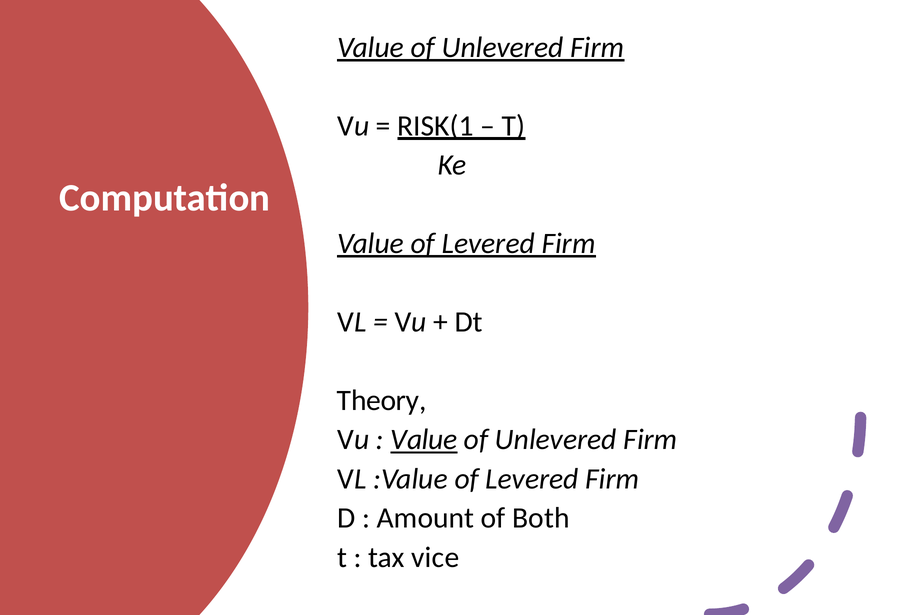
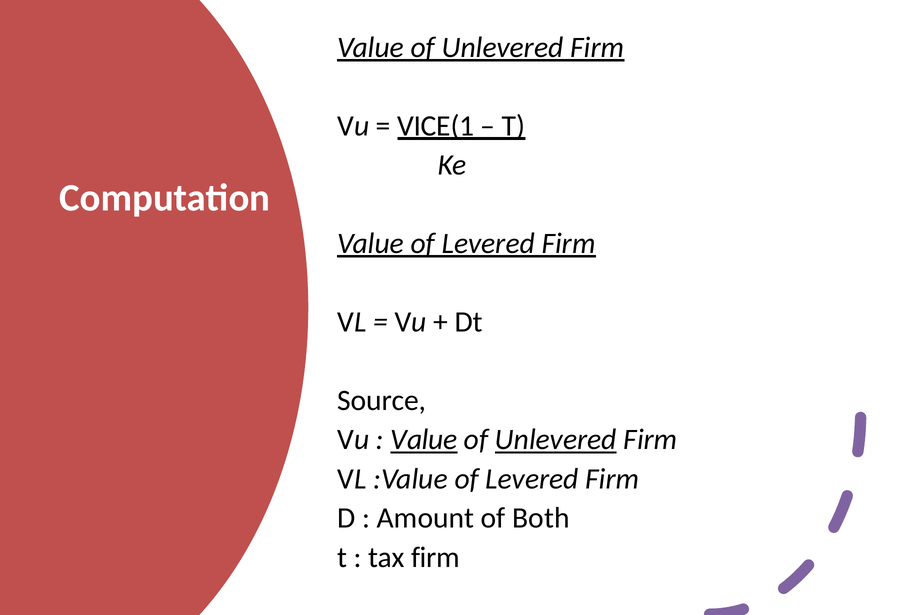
RISK(1: RISK(1 -> VICE(1 (436, 126)
Theory: Theory -> Source (382, 400)
Unlevered underline: none -> present (556, 440)
tax vice: vice -> firm (436, 557)
